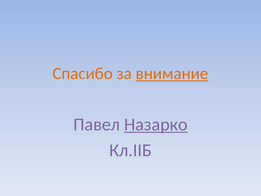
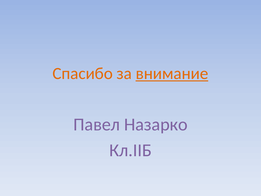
Назарко underline: present -> none (156, 124)
